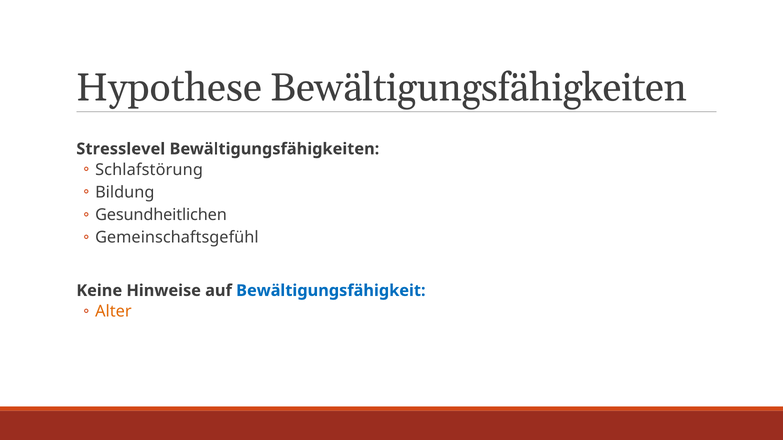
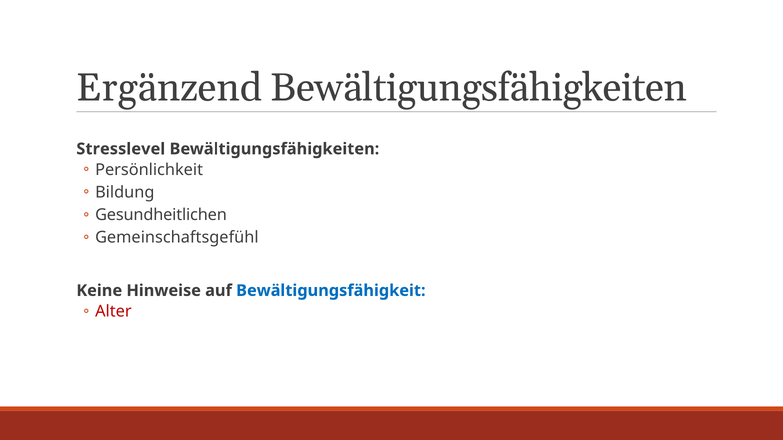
Hypothese: Hypothese -> Ergänzend (169, 88)
Schlafstörung: Schlafstörung -> Persönlichkeit (149, 170)
Alter colour: orange -> red (113, 312)
